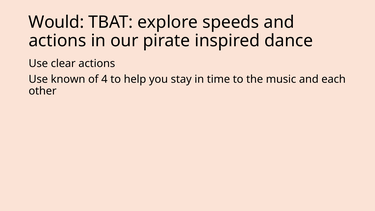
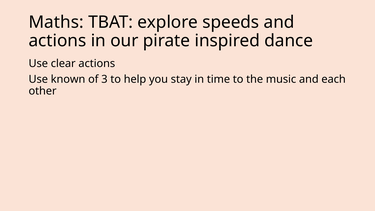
Would: Would -> Maths (56, 22)
4: 4 -> 3 (104, 79)
